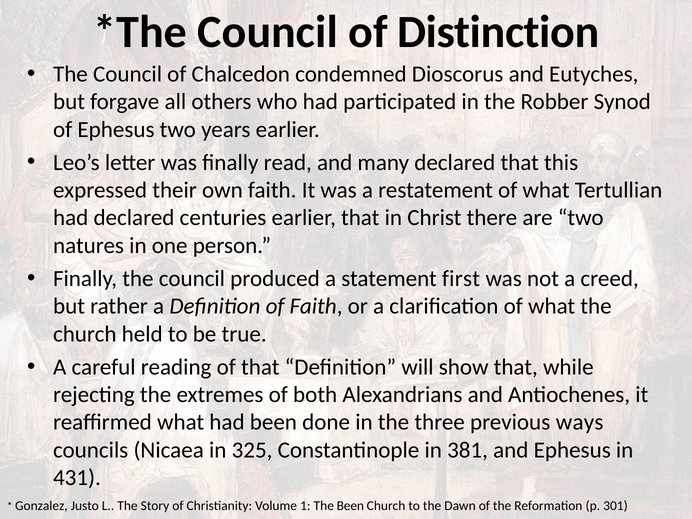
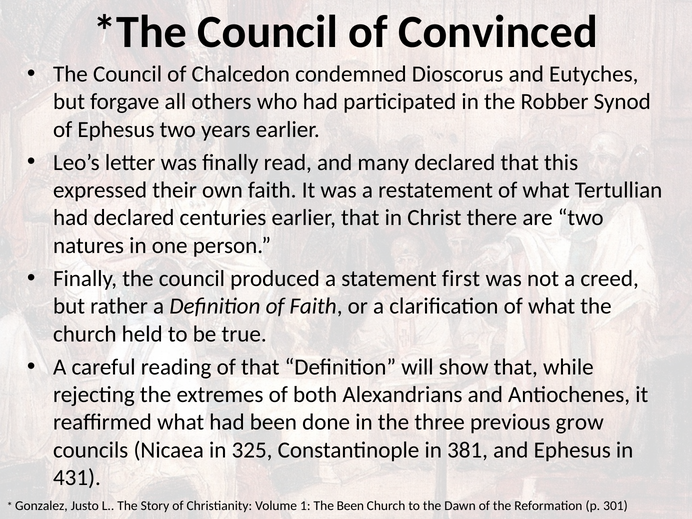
Distinction: Distinction -> Convinced (498, 32)
ways: ways -> grow (580, 422)
